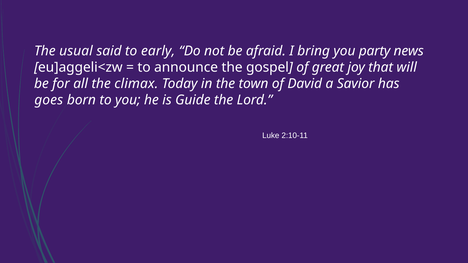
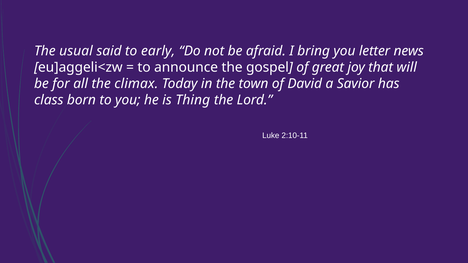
party: party -> letter (375, 51)
goes: goes -> class (49, 100)
Guide: Guide -> Thing (193, 100)
